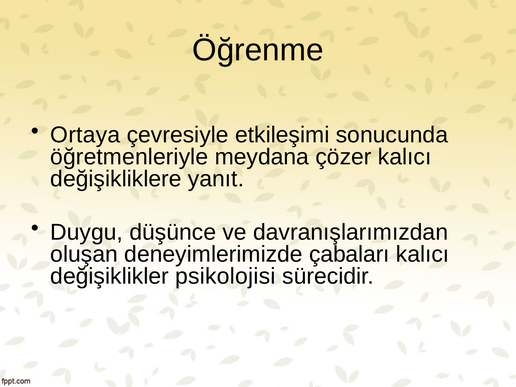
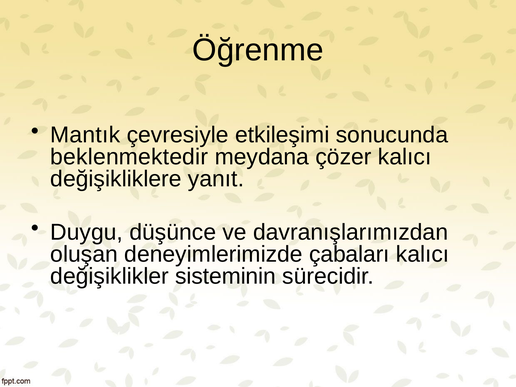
Ortaya: Ortaya -> Mantık (85, 135)
öğretmenleriyle: öğretmenleriyle -> beklenmektedir (129, 157)
psikolojisi: psikolojisi -> sisteminin (226, 276)
